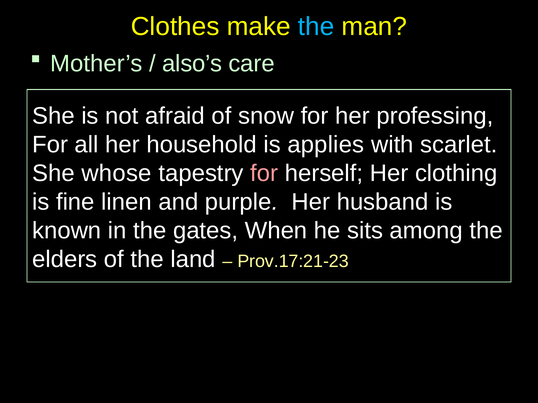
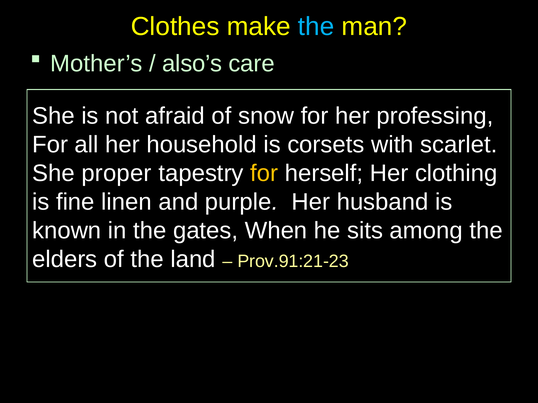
applies: applies -> corsets (326, 145)
whose: whose -> proper (116, 173)
for colour: pink -> yellow (264, 173)
Prov.17:21-23: Prov.17:21-23 -> Prov.91:21-23 (293, 261)
